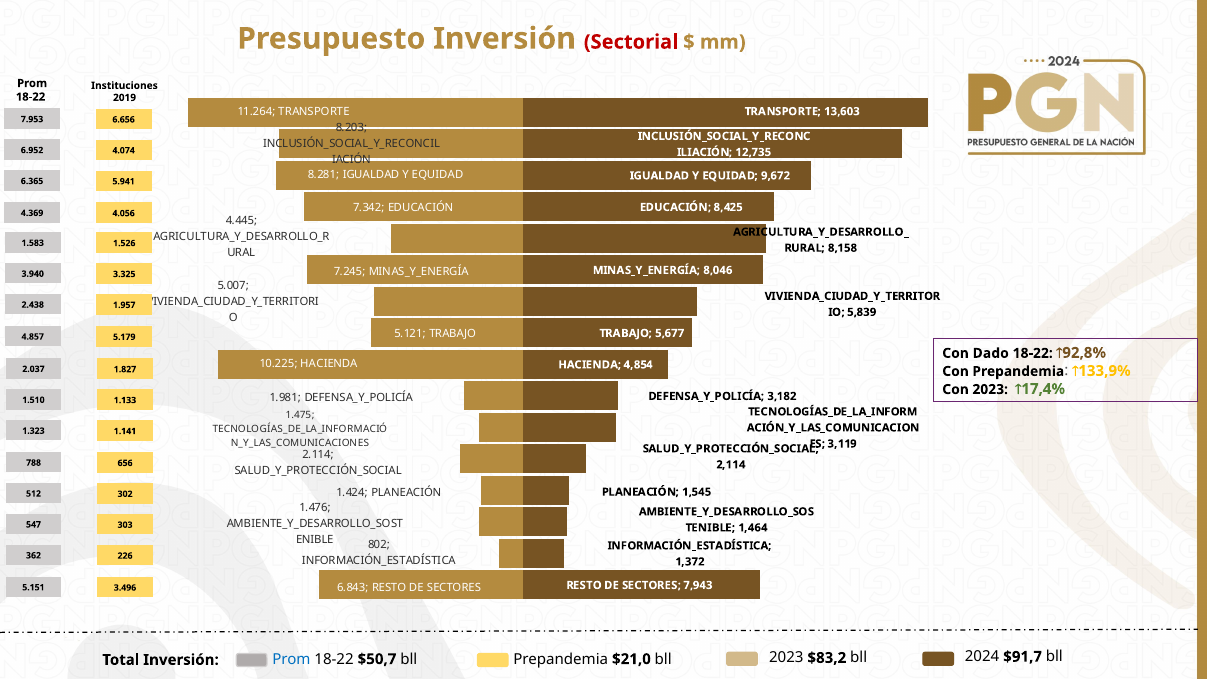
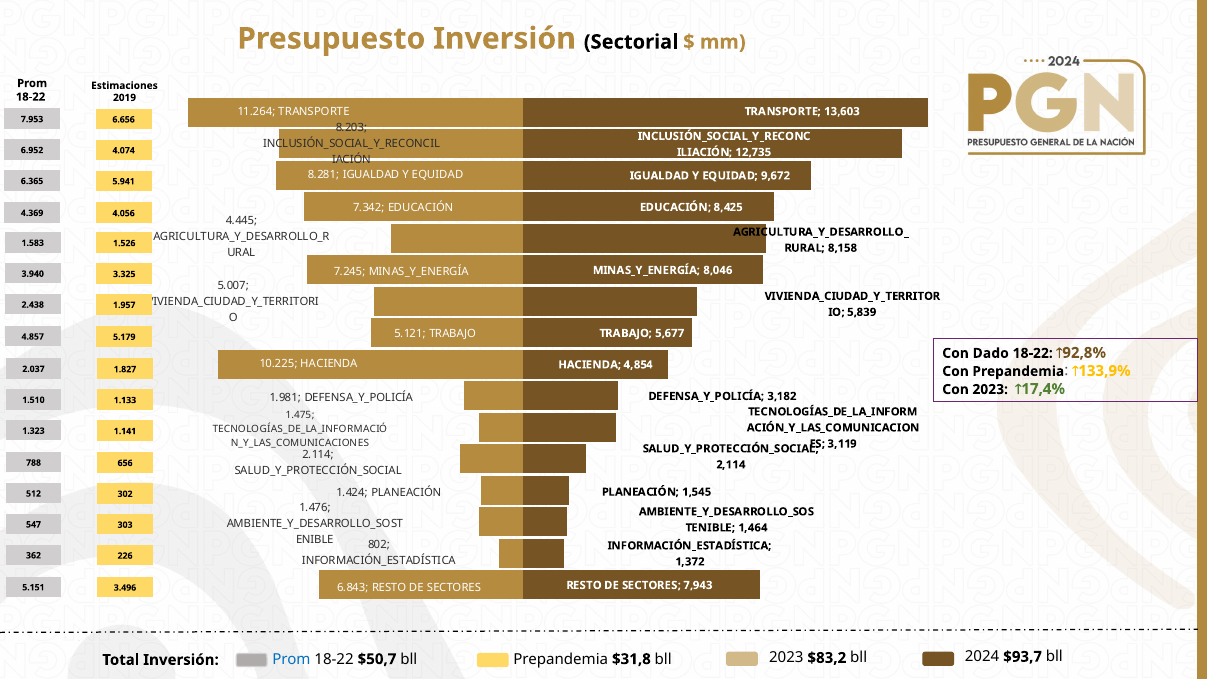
Sectorial colour: red -> black (631, 42)
Instituciones: Instituciones -> Estimaciones (124, 86)
$91,7: $91,7 -> $93,7 (1023, 657)
$21,0: $21,0 -> $31,8 (631, 659)
